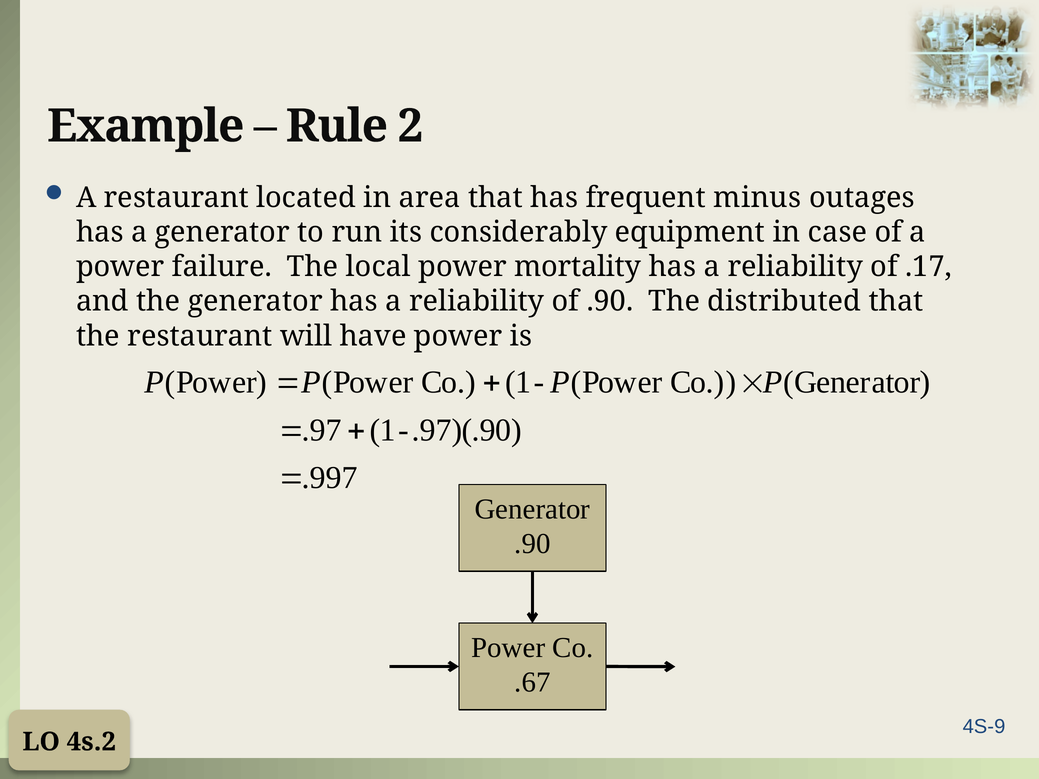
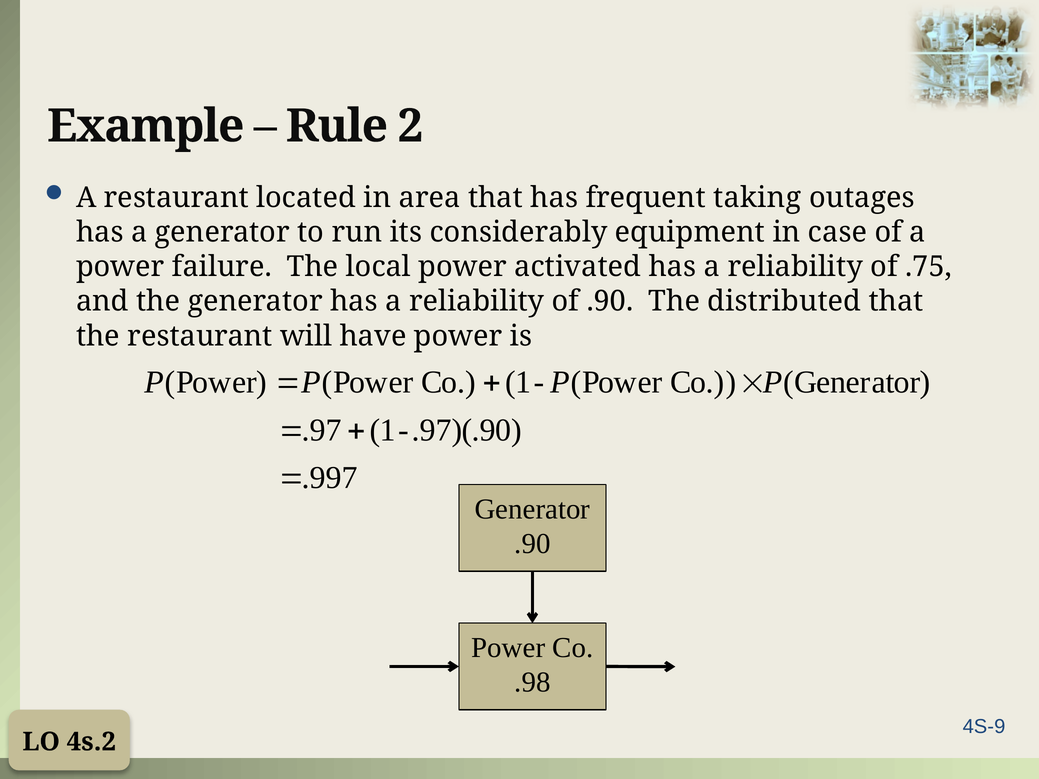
minus: minus -> taking (757, 198)
mortality: mortality -> activated (578, 267)
.17: .17 -> .75 (929, 267)
.67: .67 -> .98 (532, 683)
